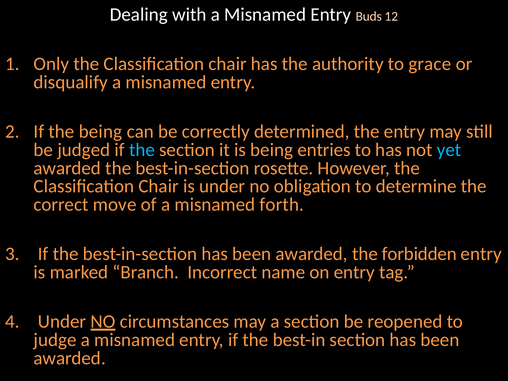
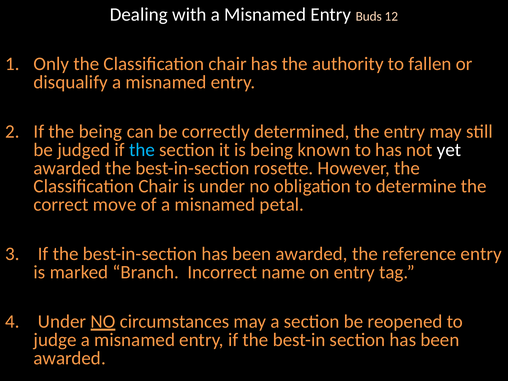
grace: grace -> fallen (430, 64)
entries: entries -> known (324, 150)
yet colour: light blue -> white (449, 150)
forth: forth -> petal (282, 205)
forbidden: forbidden -> reference (419, 254)
